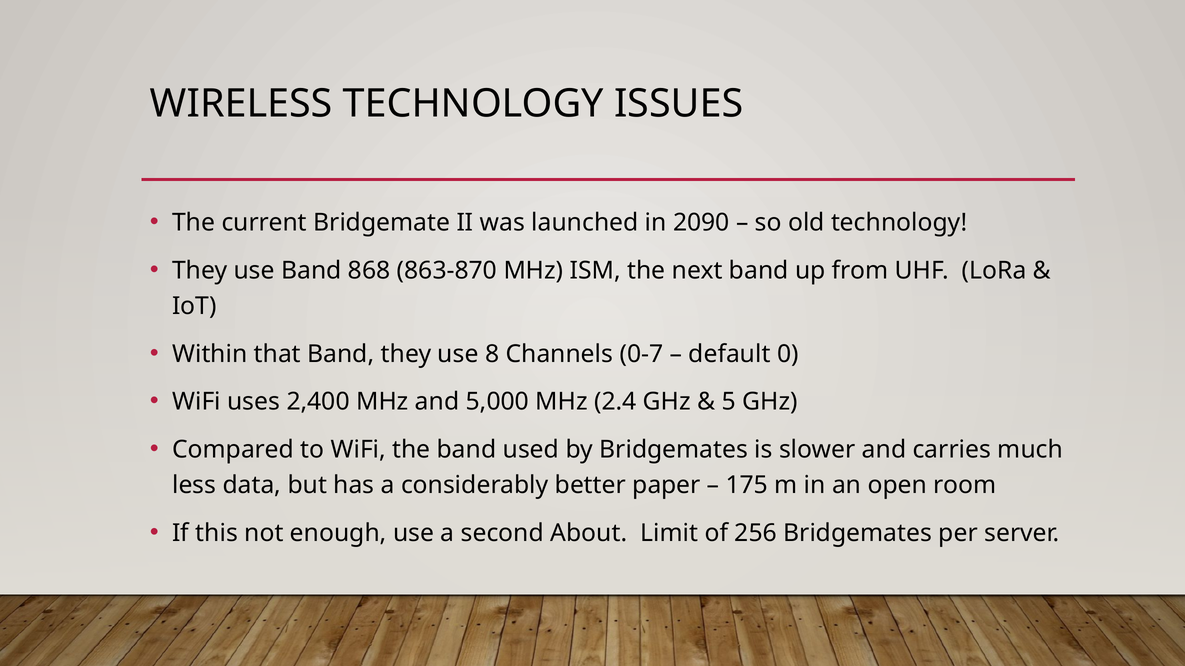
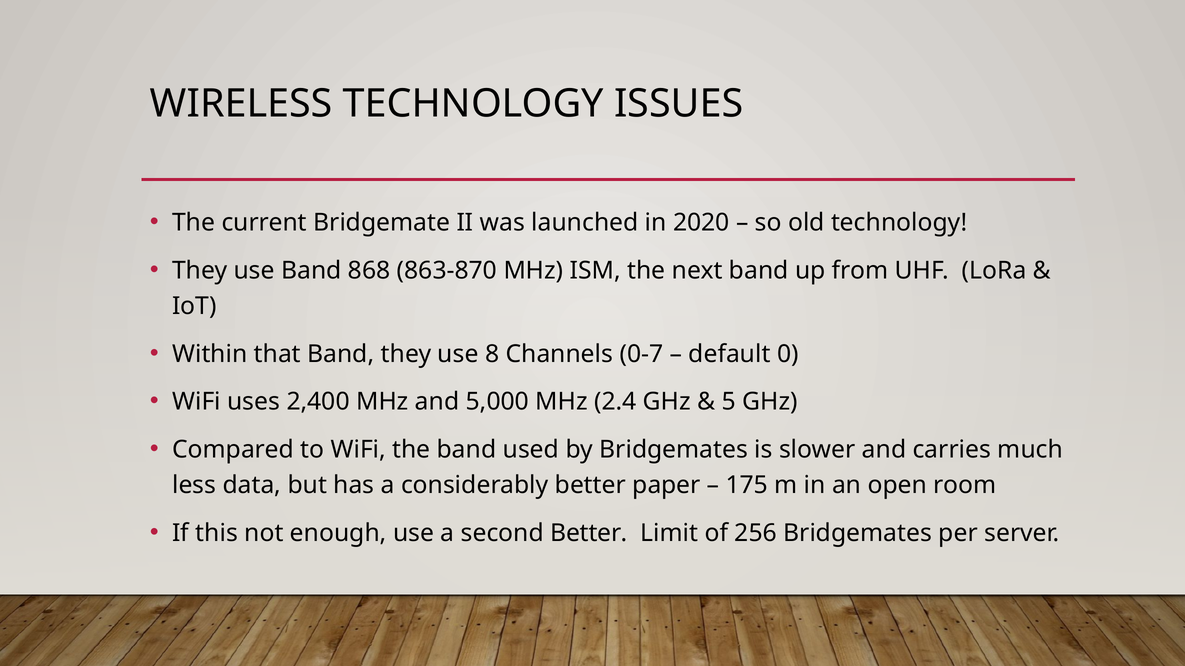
2090: 2090 -> 2020 (701, 223)
second About: About -> Better (589, 533)
